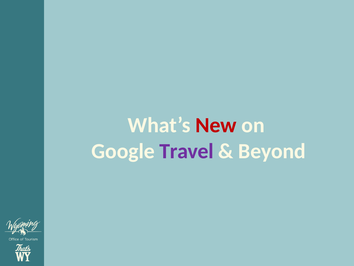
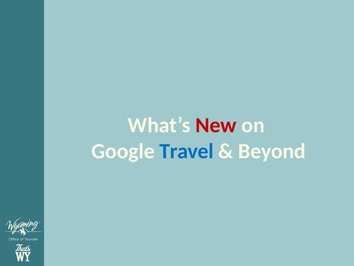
Travel colour: purple -> blue (187, 151)
